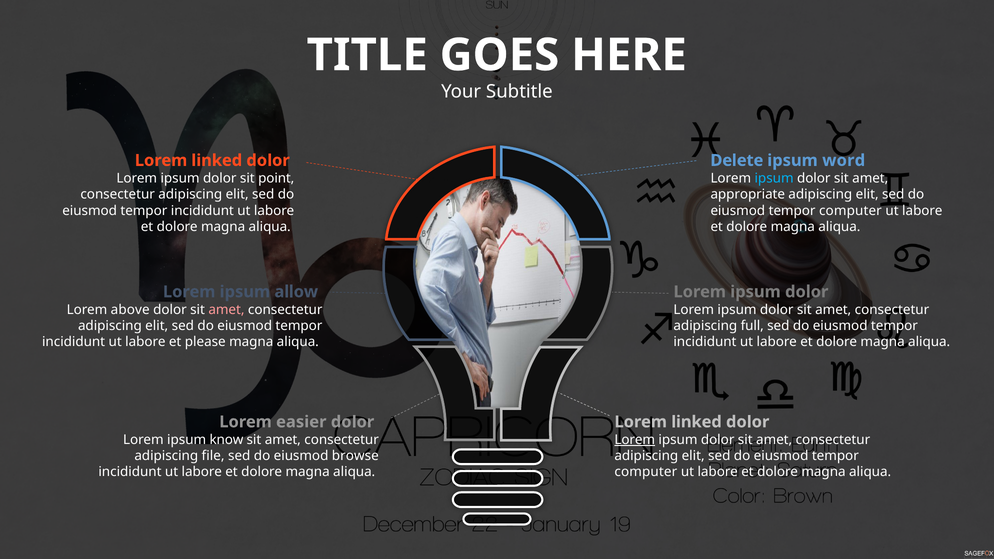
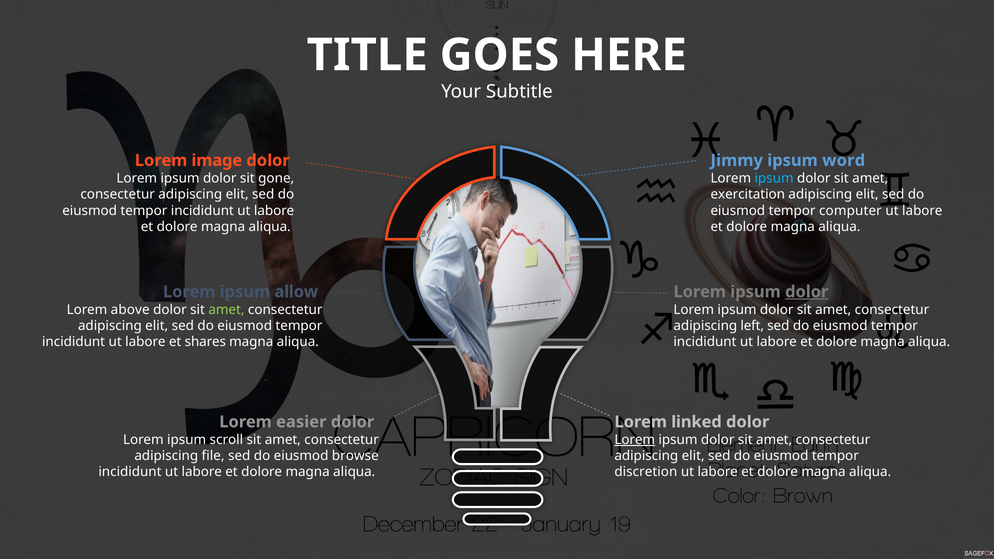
linked: linked -> image (217, 160)
Delete: Delete -> Jimmy (737, 160)
point: point -> gone (276, 178)
appropriate: appropriate -> exercitation (748, 194)
dolor underline: none -> present (807, 292)
amet colour: pink -> light green (226, 310)
full: full -> left (752, 326)
please: please -> shares (205, 342)
know: know -> scroll (226, 440)
computer: computer -> discretion (646, 472)
